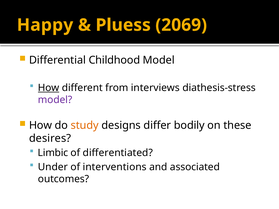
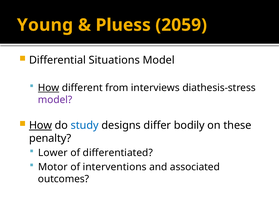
Happy: Happy -> Young (45, 25)
2069: 2069 -> 2059 (181, 25)
Childhood: Childhood -> Situations (114, 60)
How underline: none -> present (40, 125)
study colour: orange -> blue (85, 125)
desires: desires -> penalty (50, 138)
Limbic: Limbic -> Lower (53, 153)
Under: Under -> Motor (53, 167)
